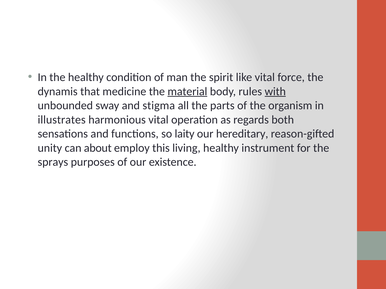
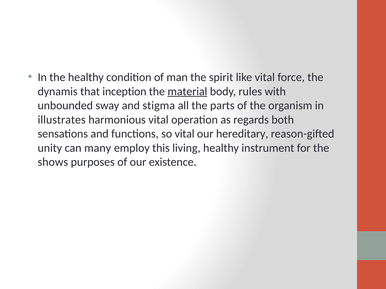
medicine: medicine -> inception (124, 92)
with underline: present -> none (275, 92)
so laity: laity -> vital (185, 134)
about: about -> many (98, 148)
sprays: sprays -> shows (53, 162)
